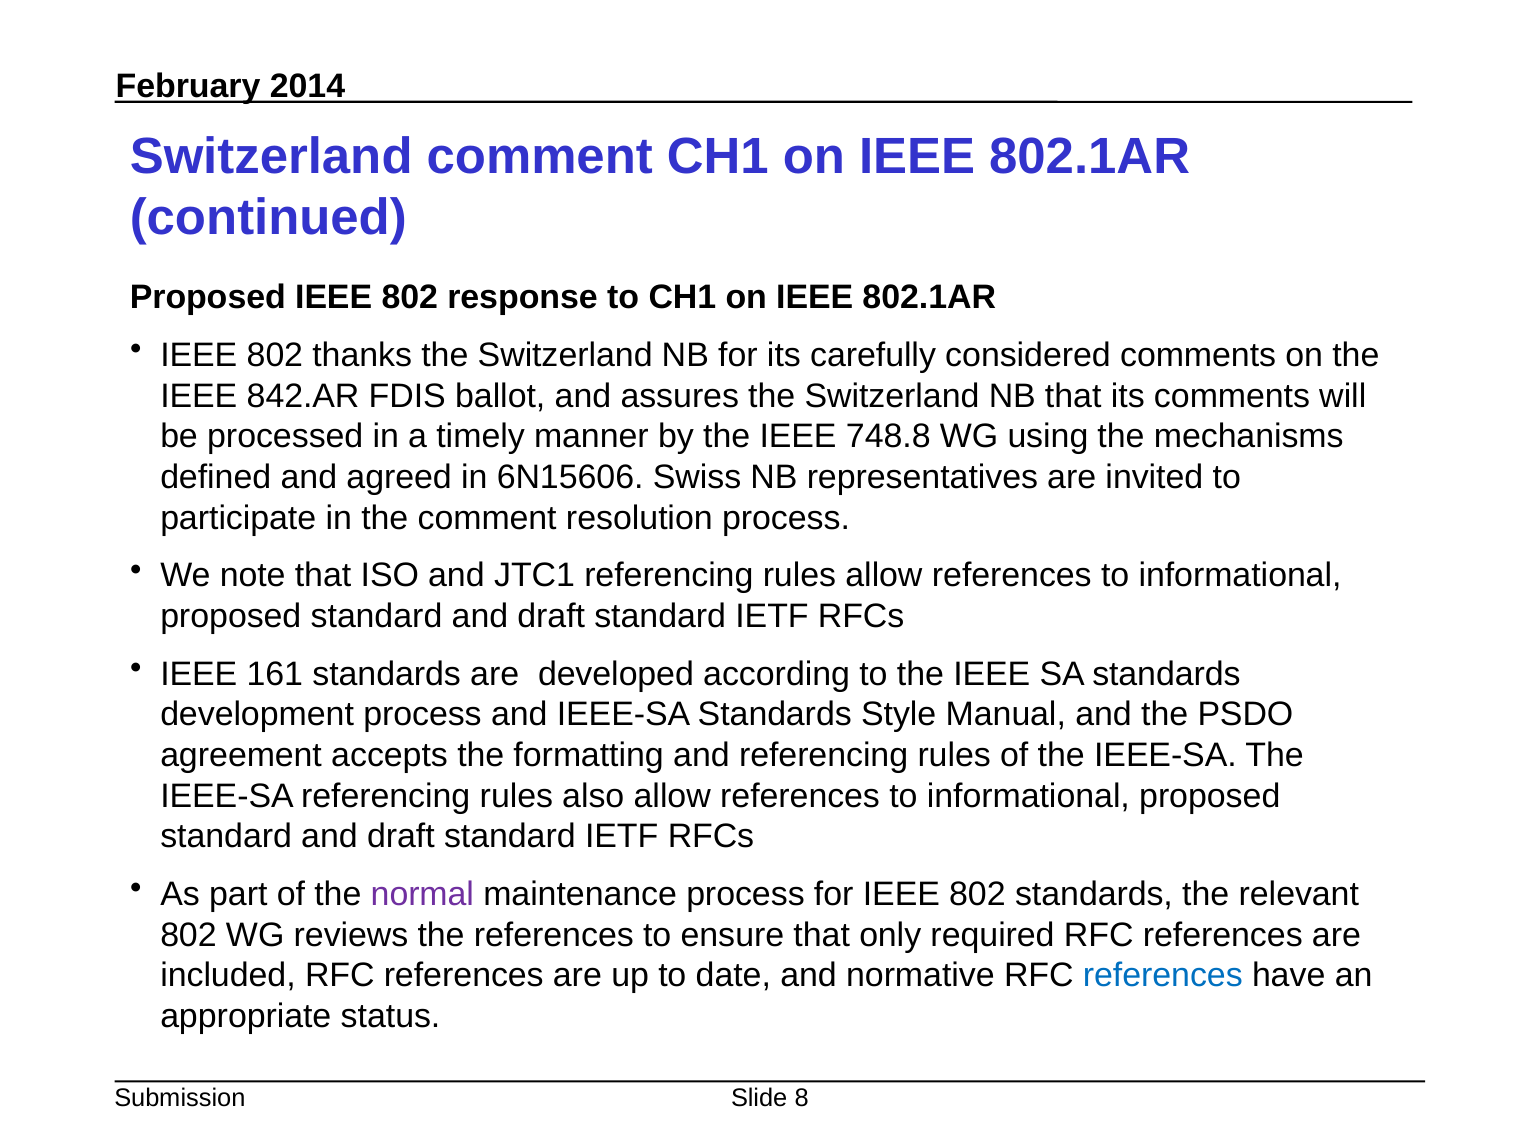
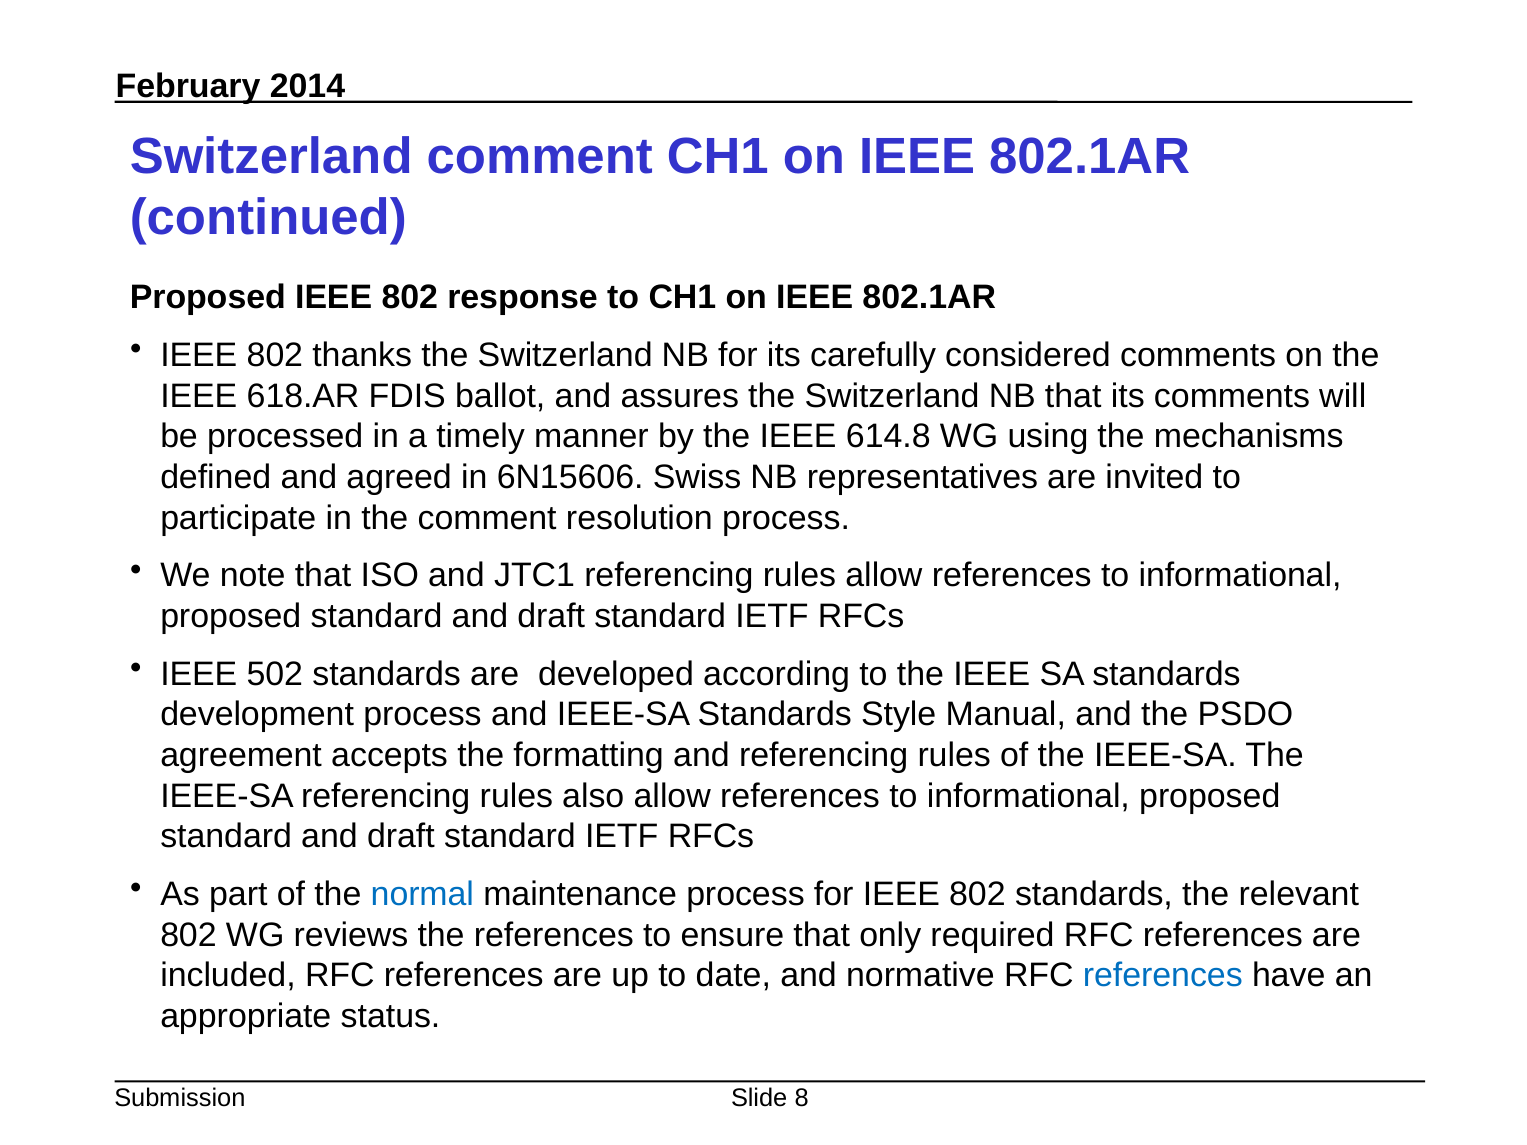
842.AR: 842.AR -> 618.AR (303, 396)
748.8: 748.8 -> 614.8 (888, 437)
161: 161 -> 502 (275, 674)
normal colour: purple -> blue (422, 895)
